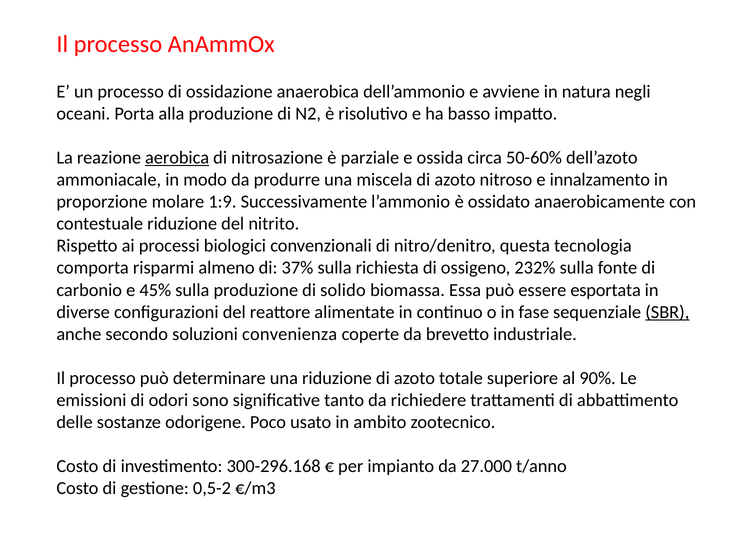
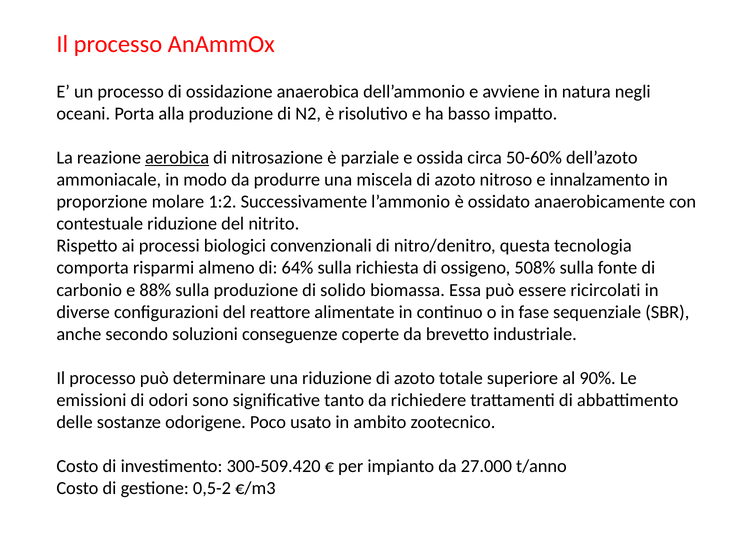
1:9: 1:9 -> 1:2 (222, 202)
37%: 37% -> 64% (297, 268)
232%: 232% -> 508% (535, 268)
45%: 45% -> 88% (155, 290)
esportata: esportata -> ricircolati (605, 290)
SBR underline: present -> none (667, 312)
convenienza: convenienza -> conseguenze (290, 334)
300-296.168: 300-296.168 -> 300-509.420 (274, 467)
